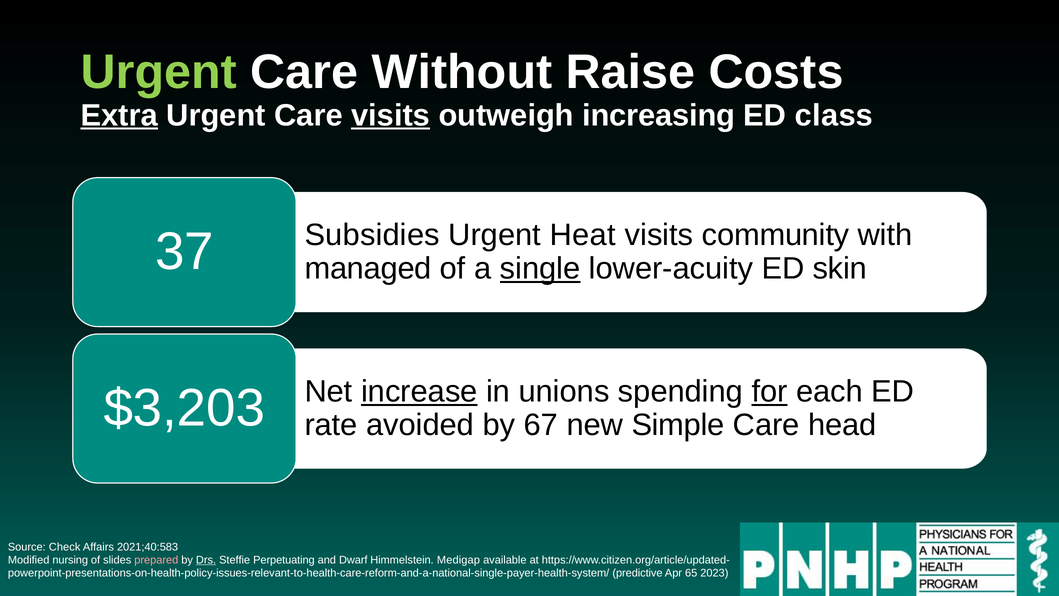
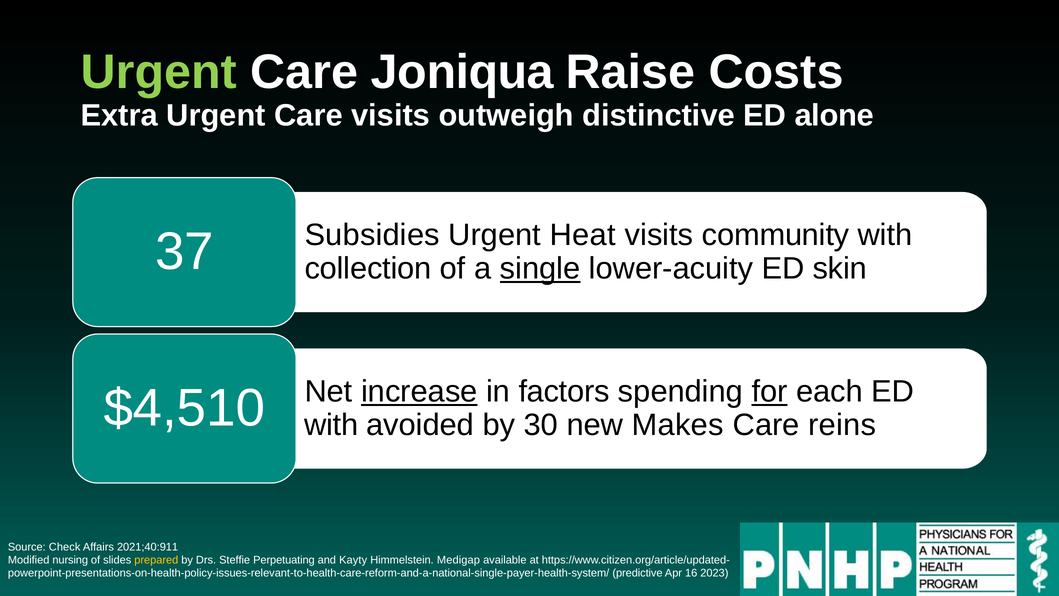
Without: Without -> Joniqua (462, 72)
Extra underline: present -> none (119, 115)
visits underline: present -> none (391, 115)
increasing: increasing -> distinctive (659, 115)
class: class -> alone (834, 115)
managed: managed -> collection (368, 268)
unions: unions -> factors (564, 391)
$3,203: $3,203 -> $4,510 (184, 408)
rate: rate -> with (331, 425)
67: 67 -> 30 (541, 425)
Simple: Simple -> Makes (678, 425)
head: head -> reins (842, 425)
2021;40:583: 2021;40:583 -> 2021;40:911 (148, 547)
prepared colour: pink -> yellow (156, 560)
Drs underline: present -> none (206, 560)
Dwarf: Dwarf -> Kayty (353, 560)
65: 65 -> 16 (691, 573)
